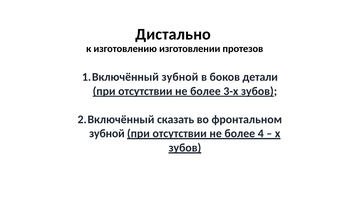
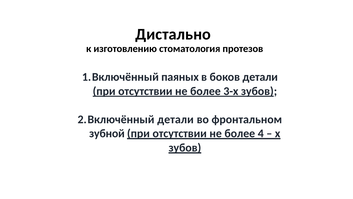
изготовлении: изготовлении -> стоматология (190, 49)
зубной: зубной -> паяных (180, 77)
сказать: сказать -> детали (175, 119)
